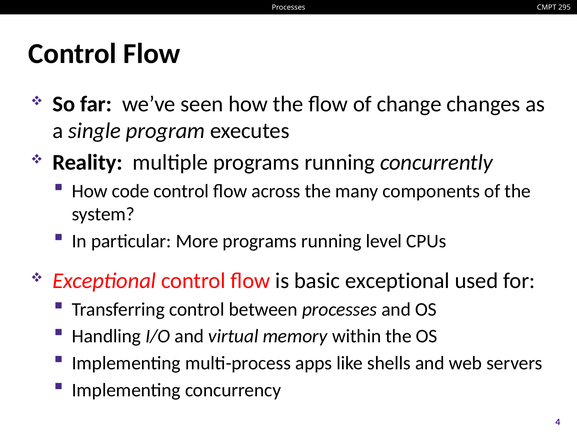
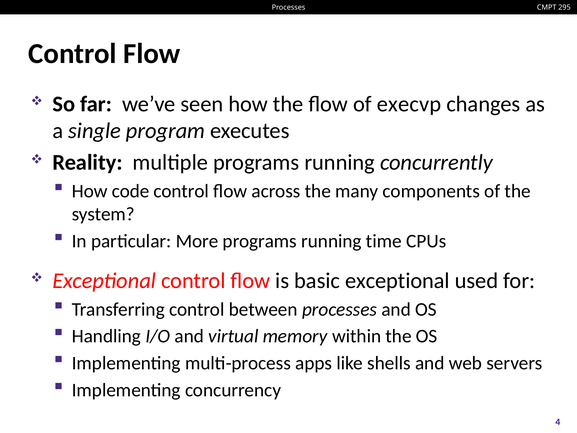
change: change -> execvp (409, 104)
level: level -> time (384, 241)
